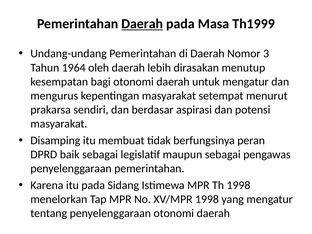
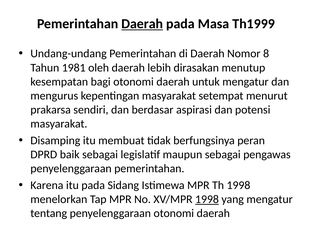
3: 3 -> 8 (266, 54)
1964: 1964 -> 1981 (74, 68)
1998 underline: none -> present (207, 199)
